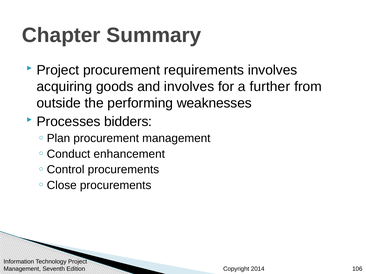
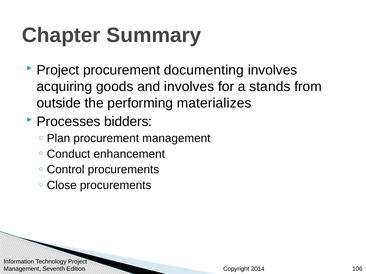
requirements: requirements -> documenting (204, 70)
further: further -> stands (270, 87)
weaknesses: weaknesses -> materializes (214, 103)
